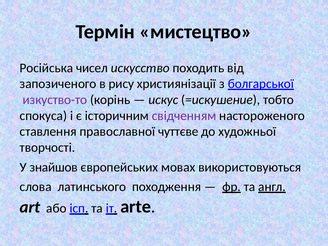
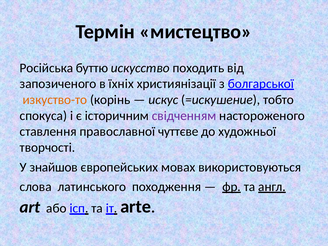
чисел: чисел -> буттю (92, 68)
рису: рису -> їхніх (121, 84)
изкуство-то colour: purple -> orange (55, 100)
